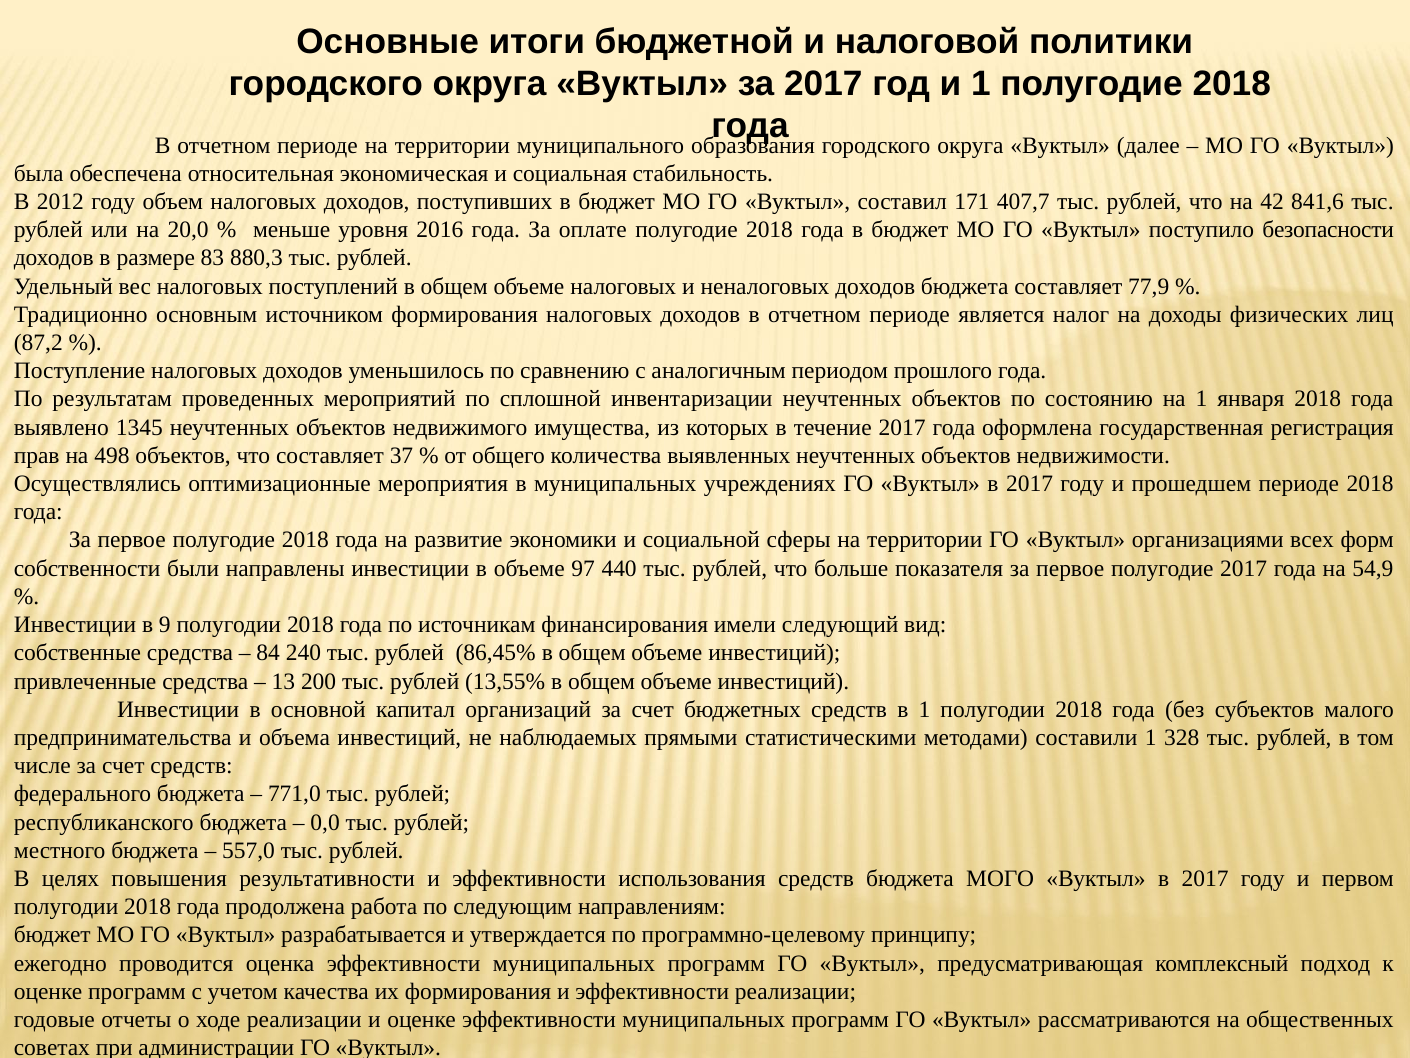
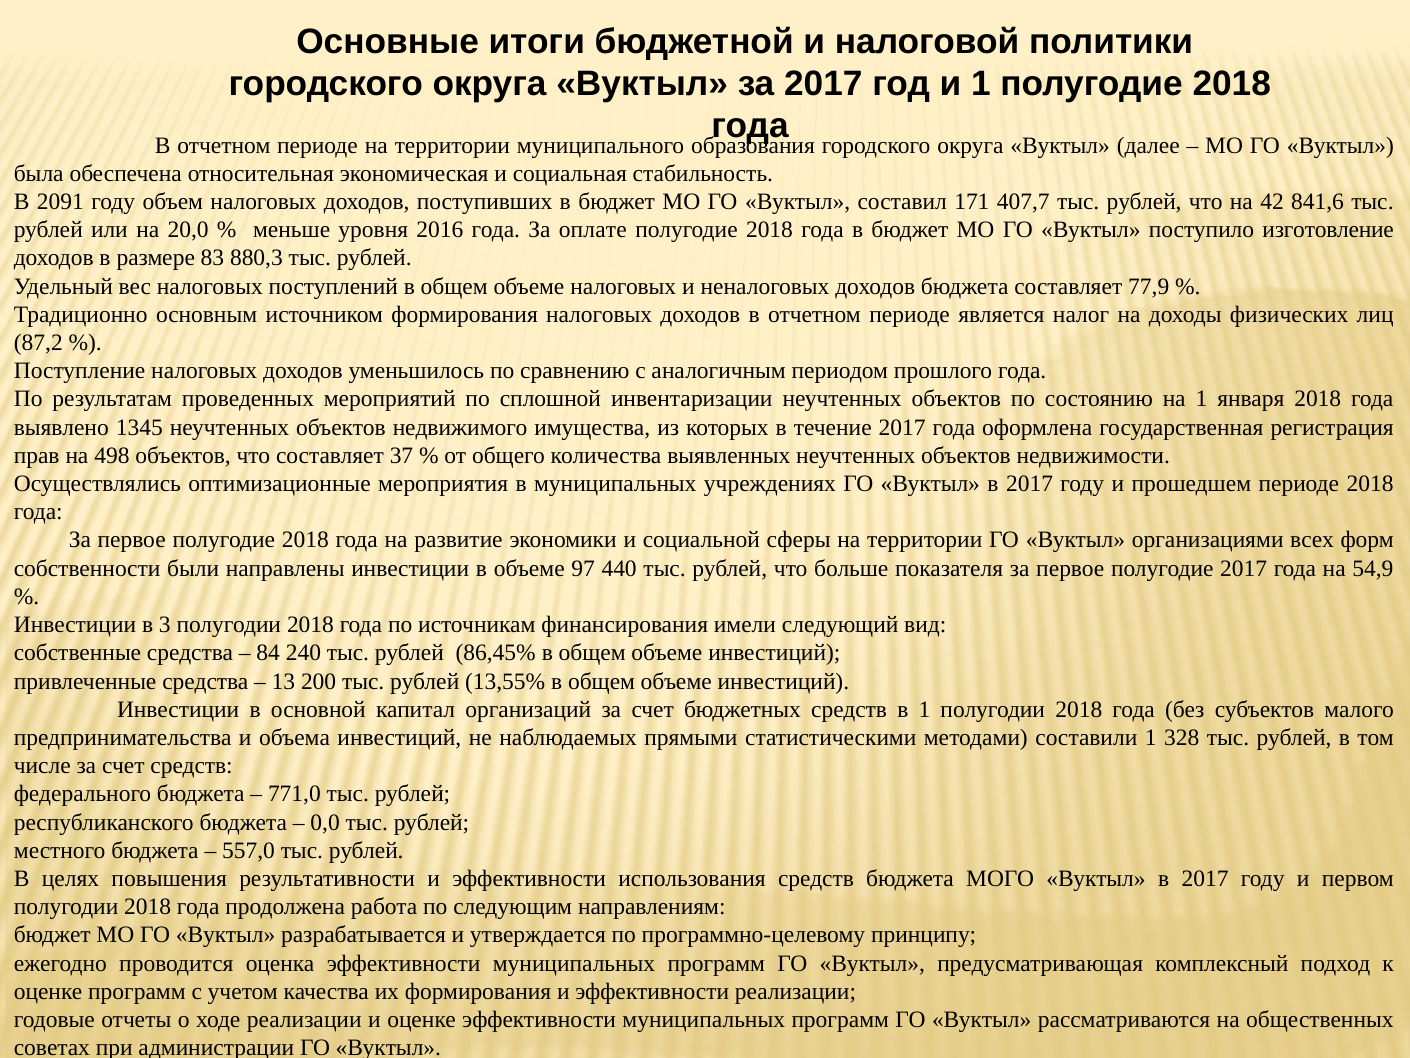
2012: 2012 -> 2091 (60, 202)
безопасности: безопасности -> изготовление (1328, 230)
9: 9 -> 3 (165, 625)
